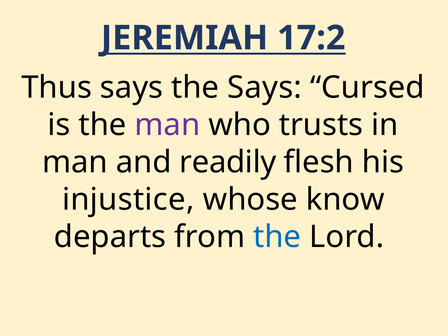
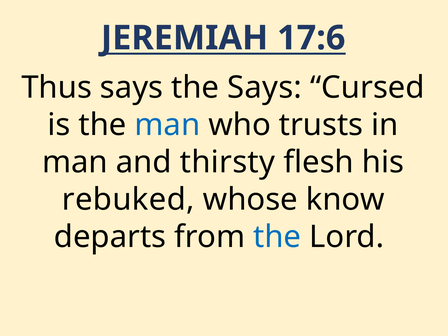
17:2: 17:2 -> 17:6 (311, 38)
man colour: purple -> blue (167, 125)
readily: readily -> thirsty (227, 162)
injustice: injustice -> rebuked (128, 199)
